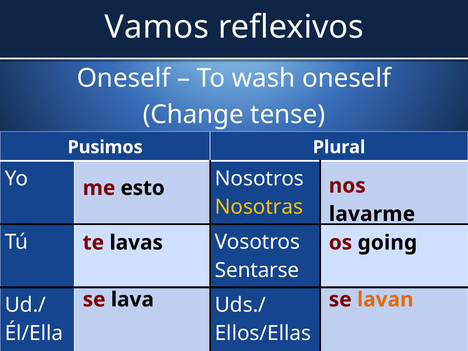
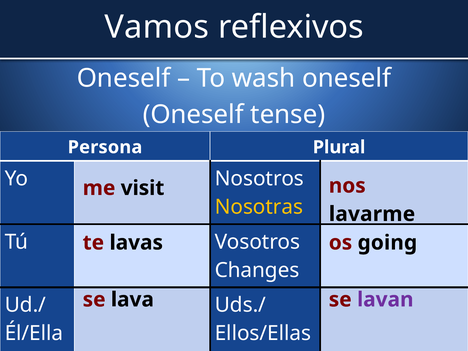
Change: Change -> Oneself (193, 115)
Pusimos: Pusimos -> Persona (105, 147)
esto: esto -> visit (143, 188)
Sentarse: Sentarse -> Changes (257, 270)
lavan colour: orange -> purple (385, 300)
